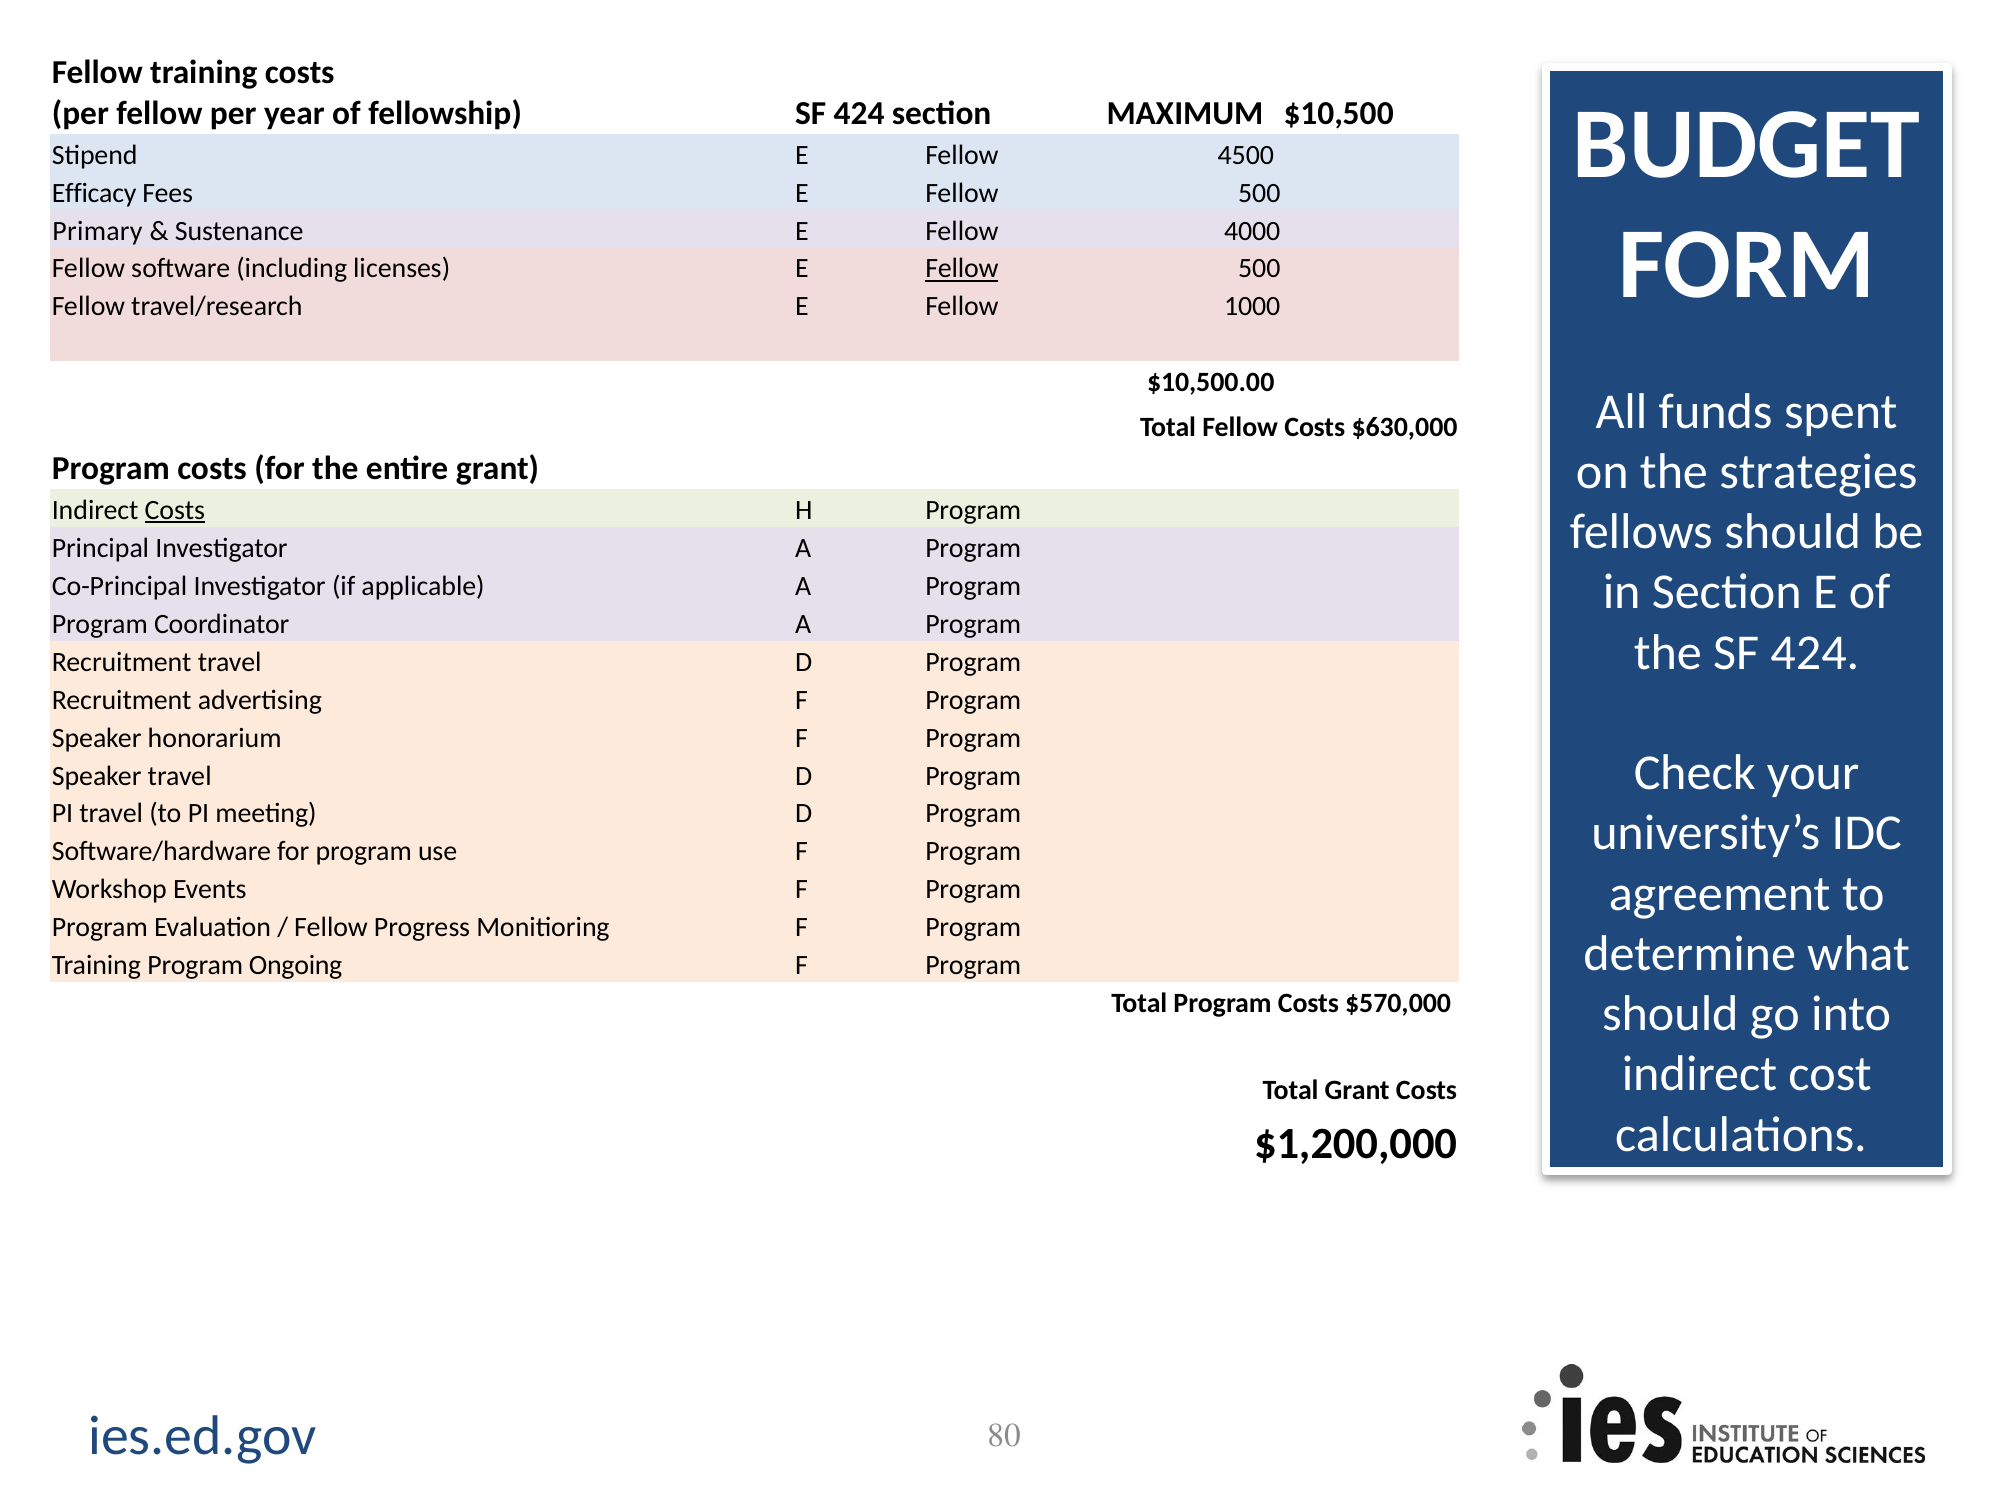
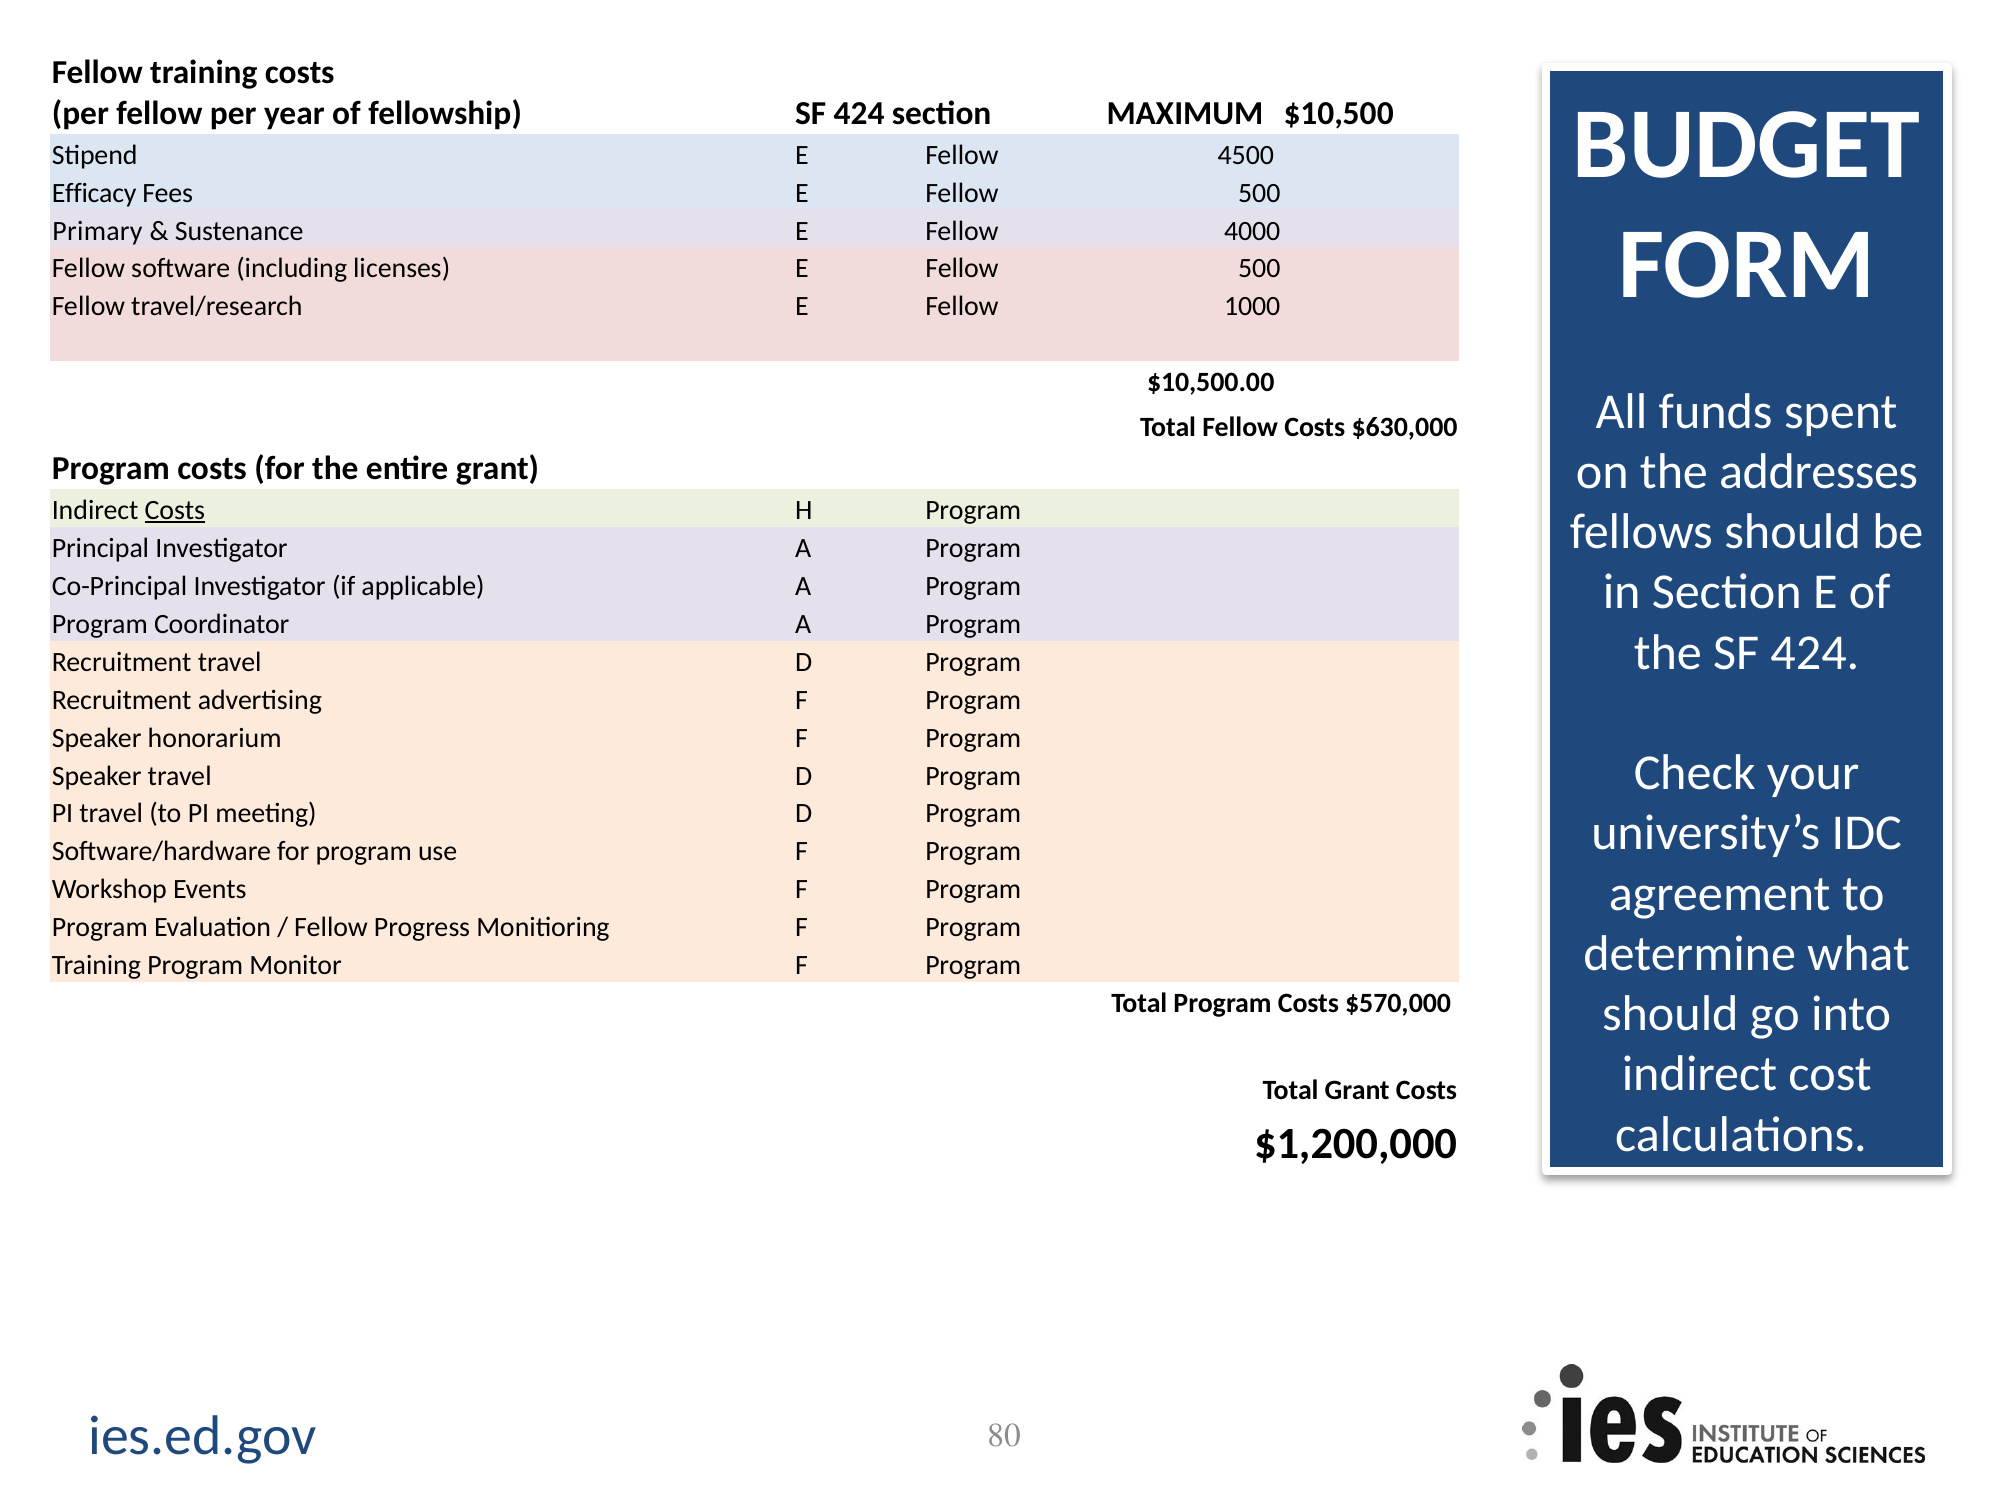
Fellow underline: present -> none (962, 269)
strategies: strategies -> addresses (1819, 472)
Ongoing: Ongoing -> Monitor (296, 966)
